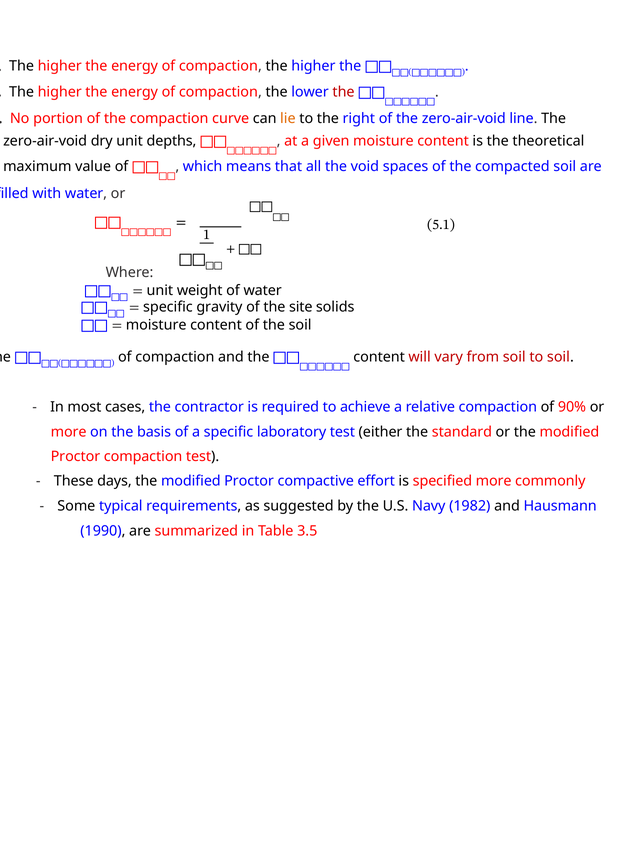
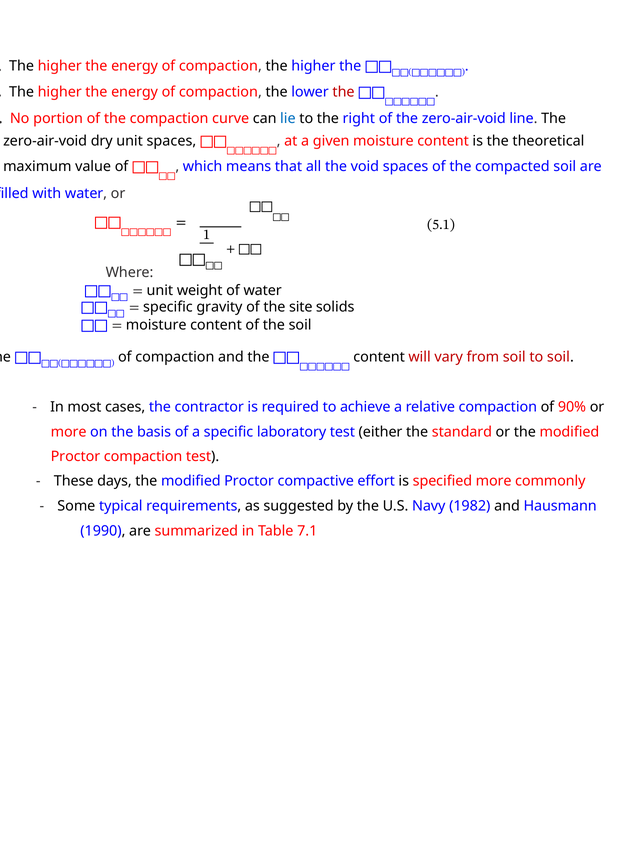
lie colour: orange -> blue (288, 118)
unit depths: depths -> spaces (171, 141)
3.5: 3.5 -> 7.1 (307, 531)
